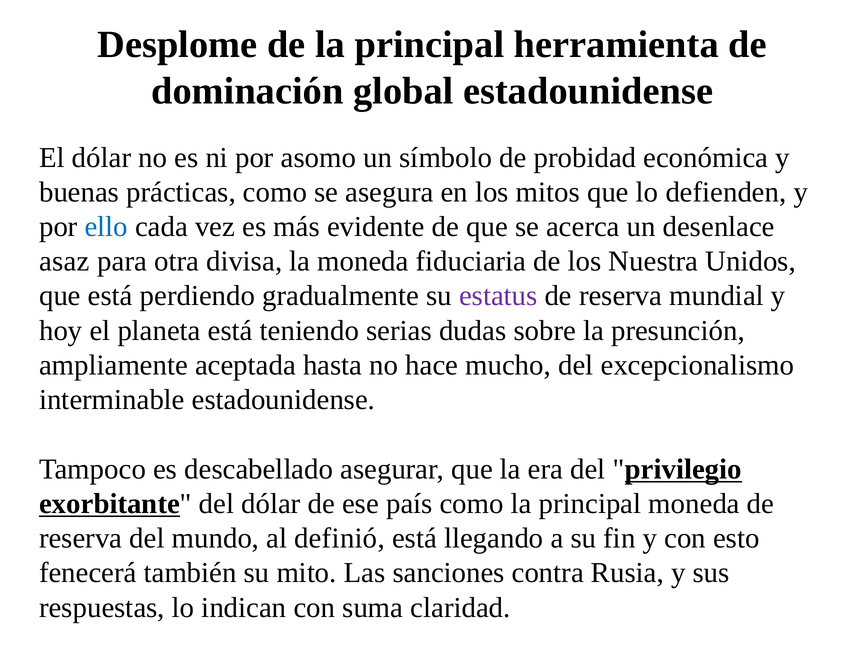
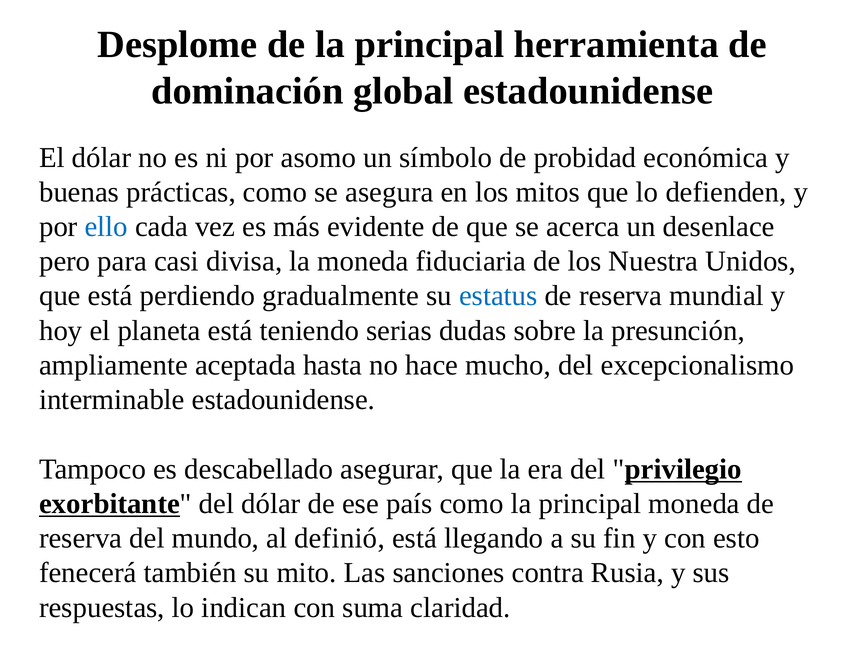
asaz: asaz -> pero (65, 261)
otra: otra -> casi (177, 261)
estatus colour: purple -> blue (498, 296)
